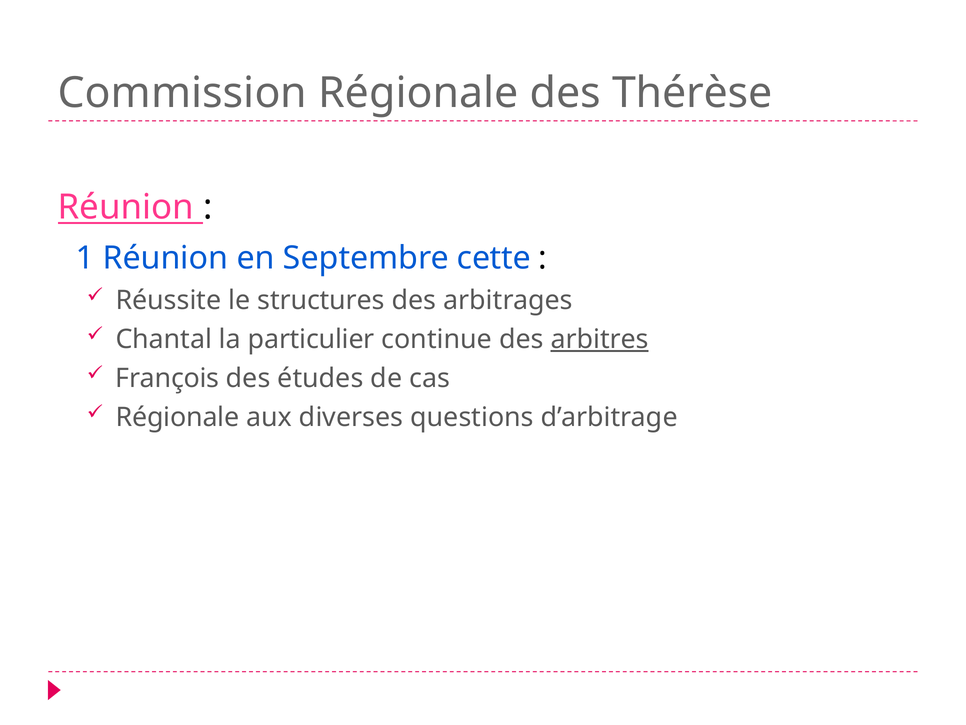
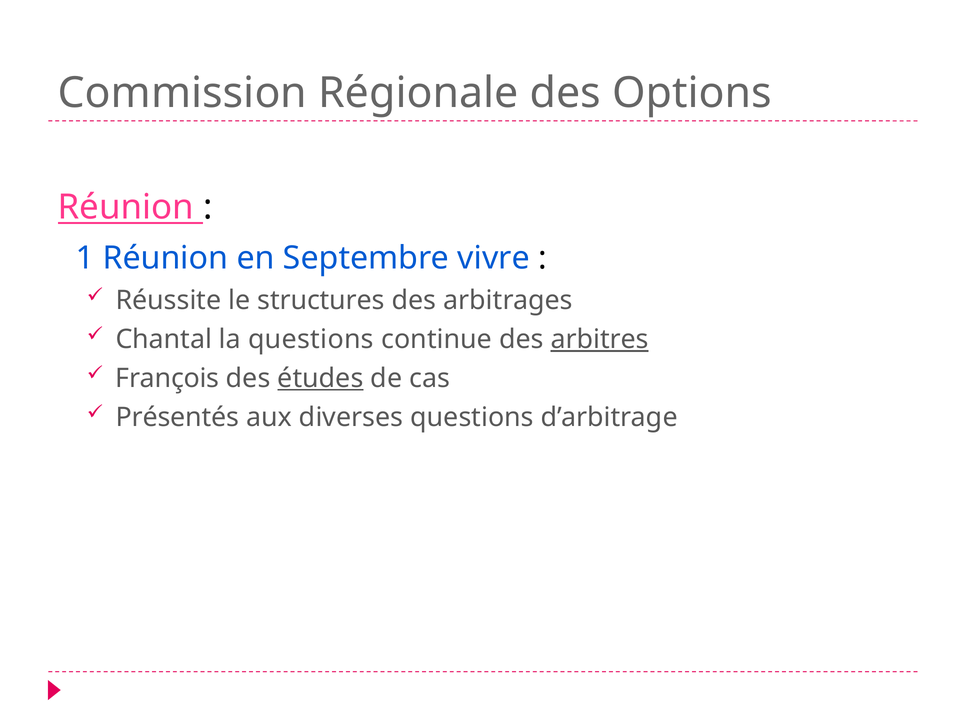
Thérèse: Thérèse -> Options (692, 93)
cette: cette -> vivre (494, 258)
la particulier: particulier -> questions (311, 339)
études underline: none -> present (320, 378)
Régionale: Régionale -> Présentés (177, 417)
